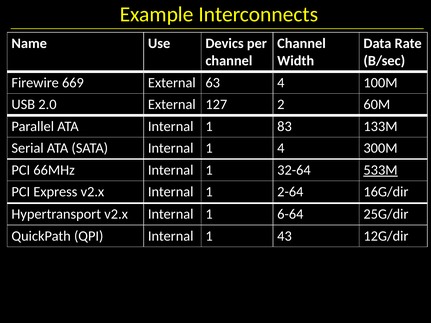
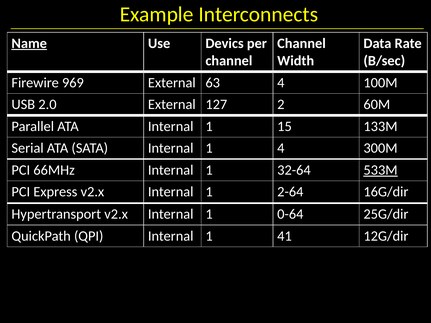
Name underline: none -> present (29, 43)
669: 669 -> 969 (73, 83)
83: 83 -> 15 (285, 126)
6-64: 6-64 -> 0-64 (290, 214)
43: 43 -> 41 (285, 236)
